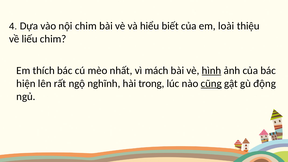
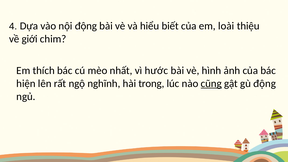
nội chim: chim -> động (86, 26)
liếu: liếu -> giới (30, 39)
mách: mách -> hước (156, 71)
hình underline: present -> none (212, 71)
